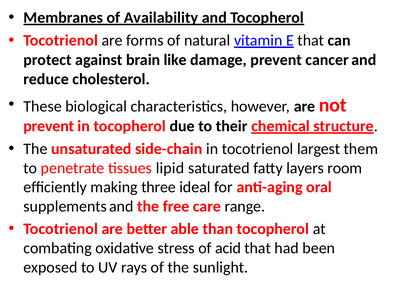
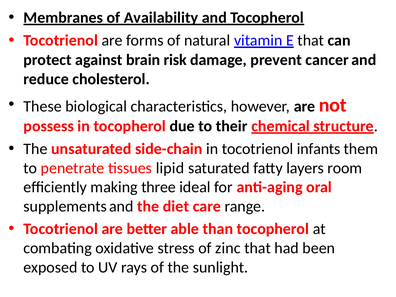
like: like -> risk (175, 60)
prevent: prevent -> possess (49, 126)
largest: largest -> infants (319, 149)
free: free -> diet (176, 206)
acid: acid -> zinc (228, 248)
